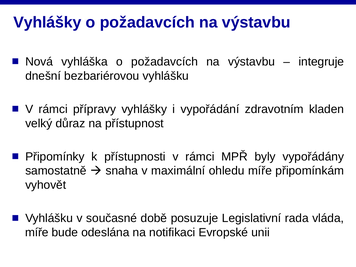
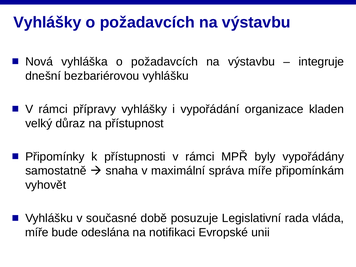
zdravotním: zdravotním -> organizace (274, 109)
ohledu: ohledu -> správa (227, 171)
